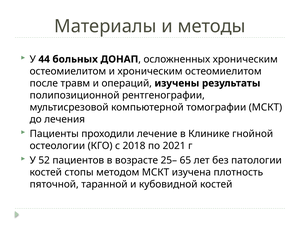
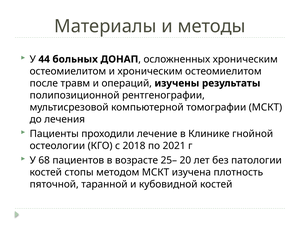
52: 52 -> 68 (44, 160)
65: 65 -> 20 (185, 160)
